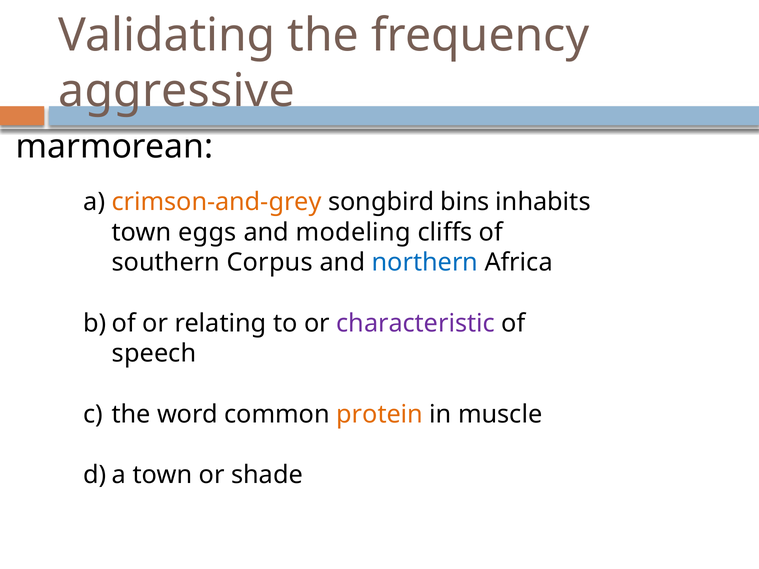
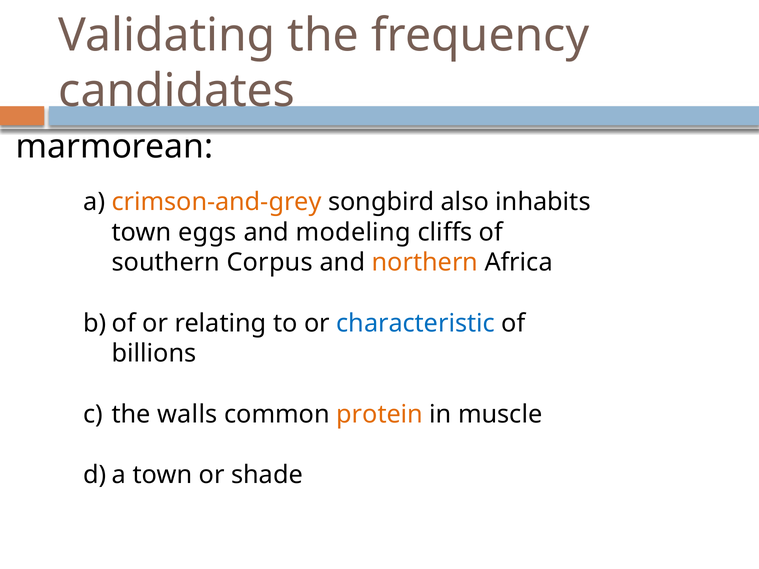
aggressive: aggressive -> candidates (177, 91)
bins: bins -> also (465, 202)
northern colour: blue -> orange (425, 263)
characteristic colour: purple -> blue (416, 323)
speech: speech -> billions (154, 354)
word: word -> walls (187, 415)
